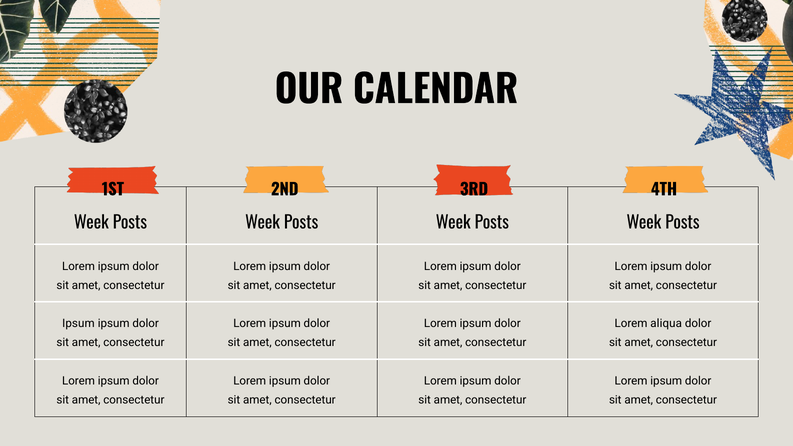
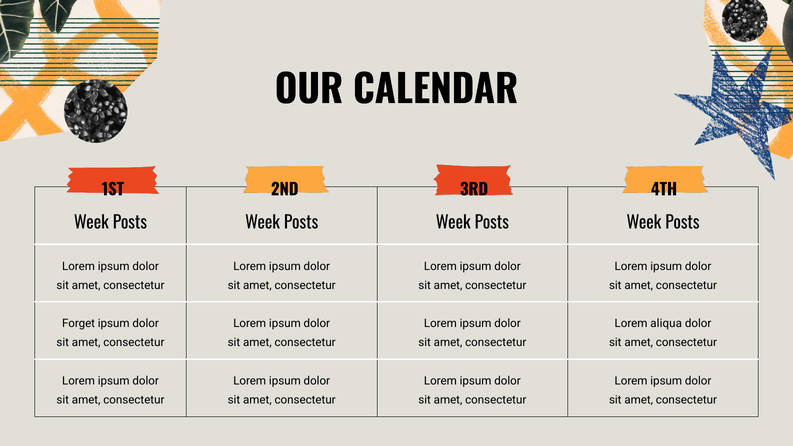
Ipsum: Ipsum -> Forget (79, 324)
